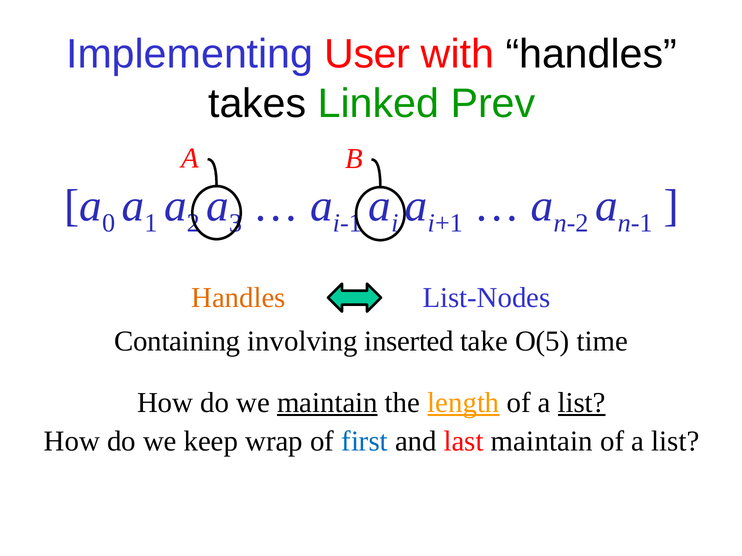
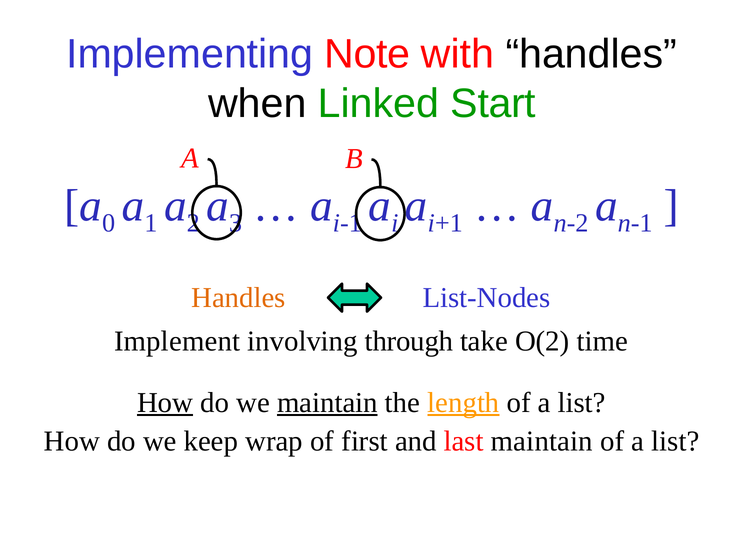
User: User -> Note (367, 54)
takes: takes -> when (257, 104)
Prev: Prev -> Start (493, 104)
Containing: Containing -> Implement (177, 341)
inserted: inserted -> through (409, 341)
O(5: O(5 -> O(2 (542, 341)
How underline: none -> present (165, 403)
list underline: present -> none (582, 403)
first colour: blue -> black (365, 442)
